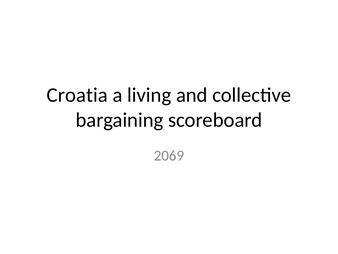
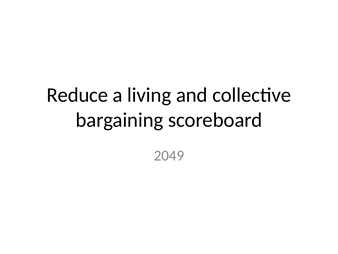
Croatia: Croatia -> Reduce (77, 95)
2069: 2069 -> 2049 (169, 155)
